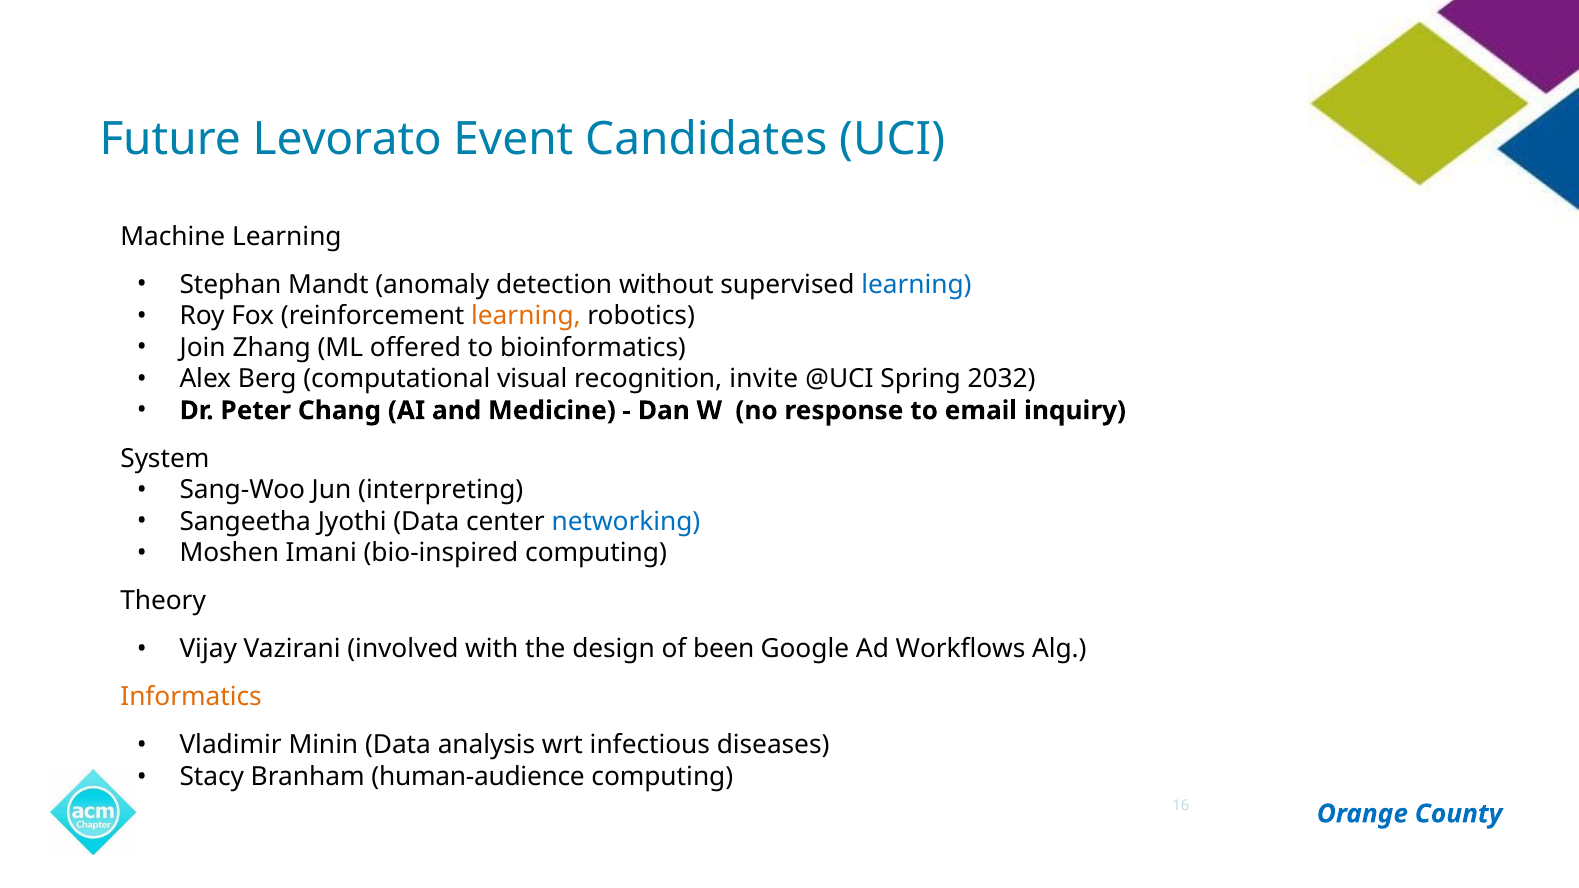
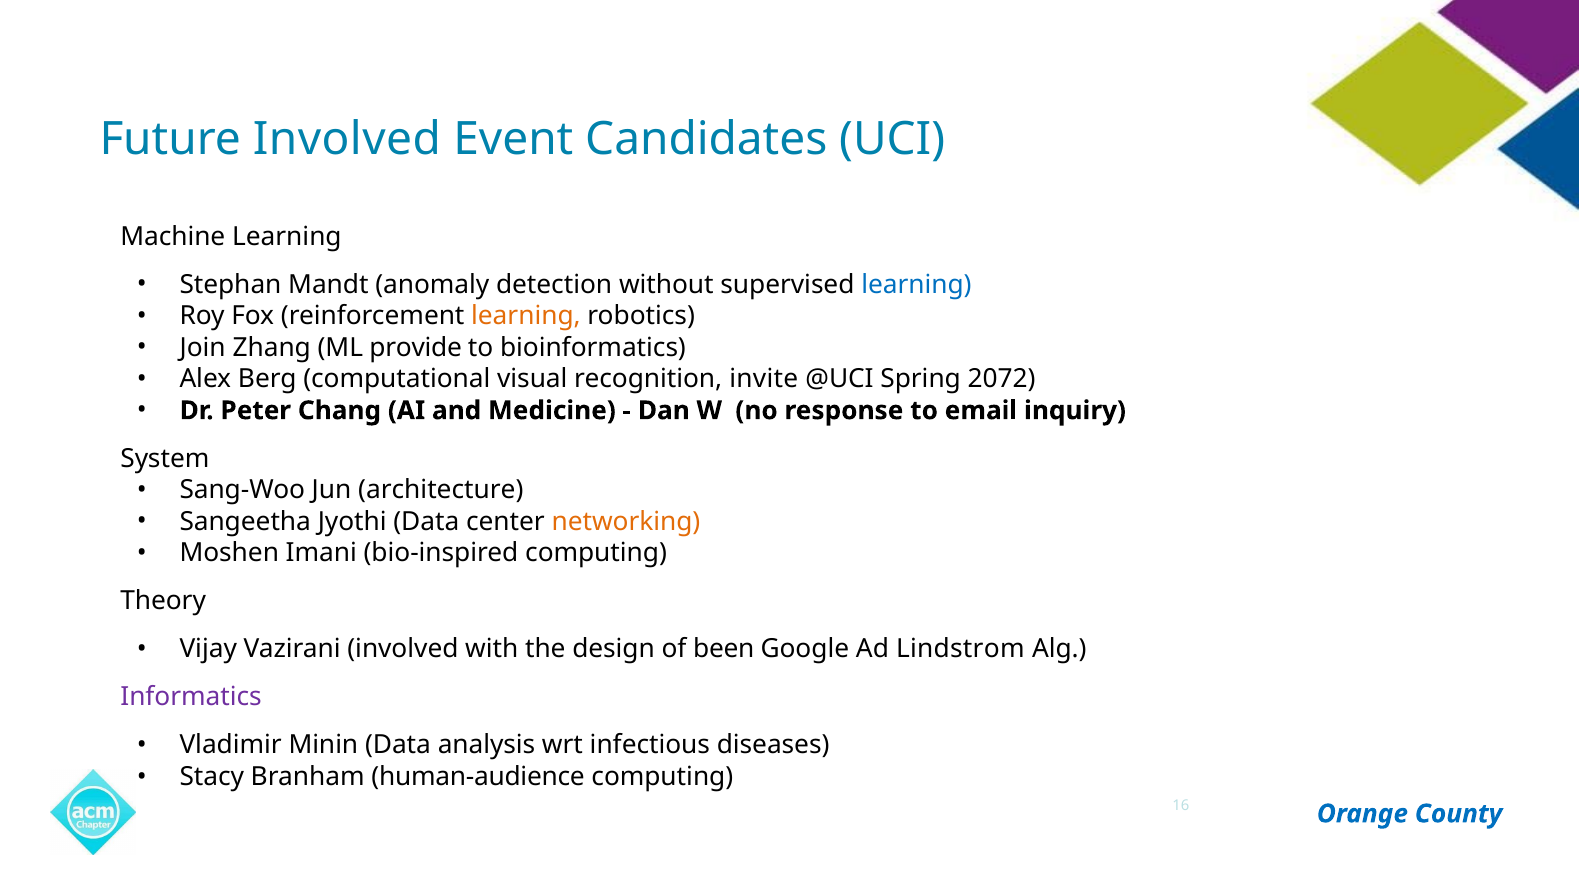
Future Levorato: Levorato -> Involved (347, 140)
offered: offered -> provide (416, 348)
2032: 2032 -> 2072 (1002, 379)
interpreting: interpreting -> architecture (441, 490)
networking colour: blue -> orange (626, 522)
Workflows: Workflows -> Lindstrom (960, 649)
Informatics colour: orange -> purple (191, 697)
